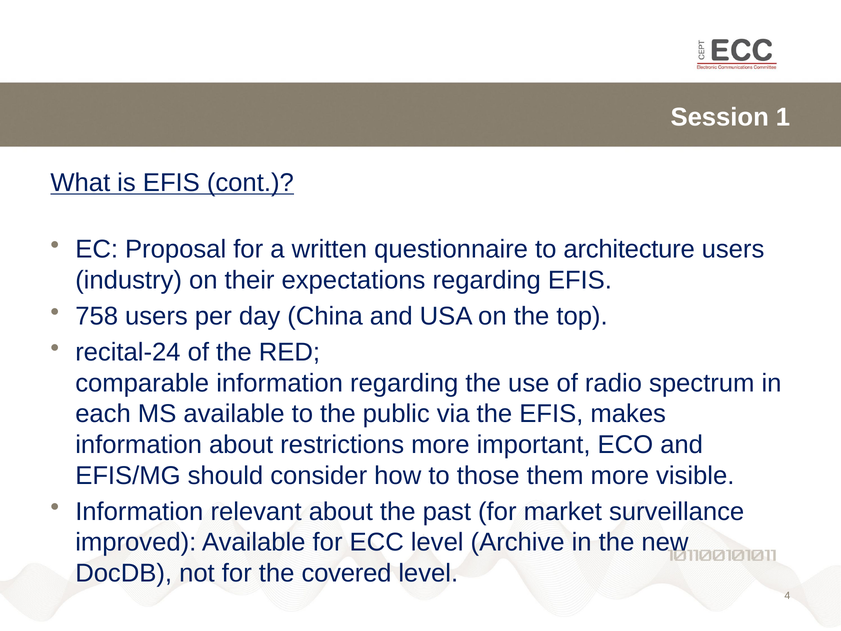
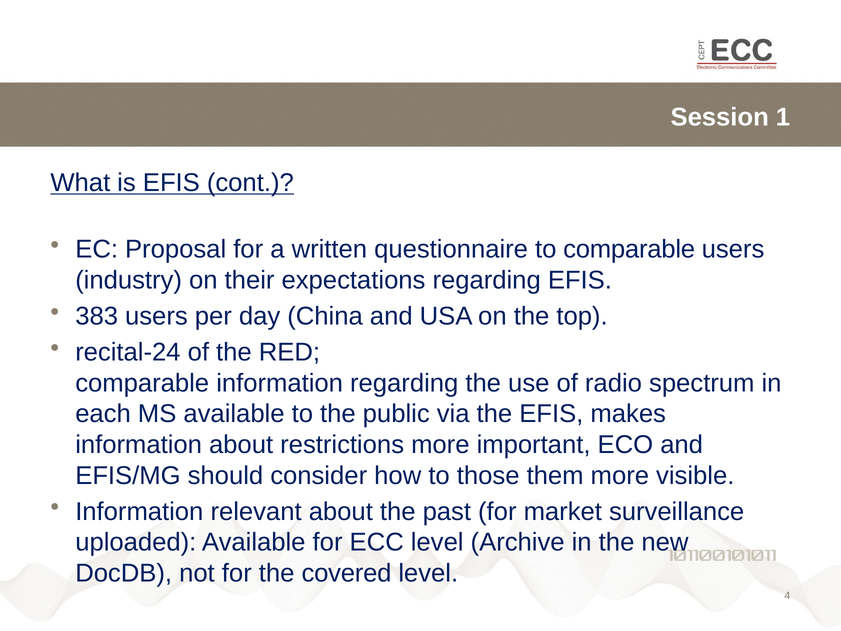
to architecture: architecture -> comparable (629, 249)
758: 758 -> 383 (97, 316)
improved: improved -> uploaded (136, 542)
